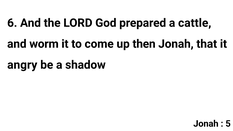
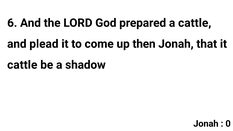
worm: worm -> plead (44, 44)
angry: angry -> cattle (22, 65)
5: 5 -> 0 (228, 124)
